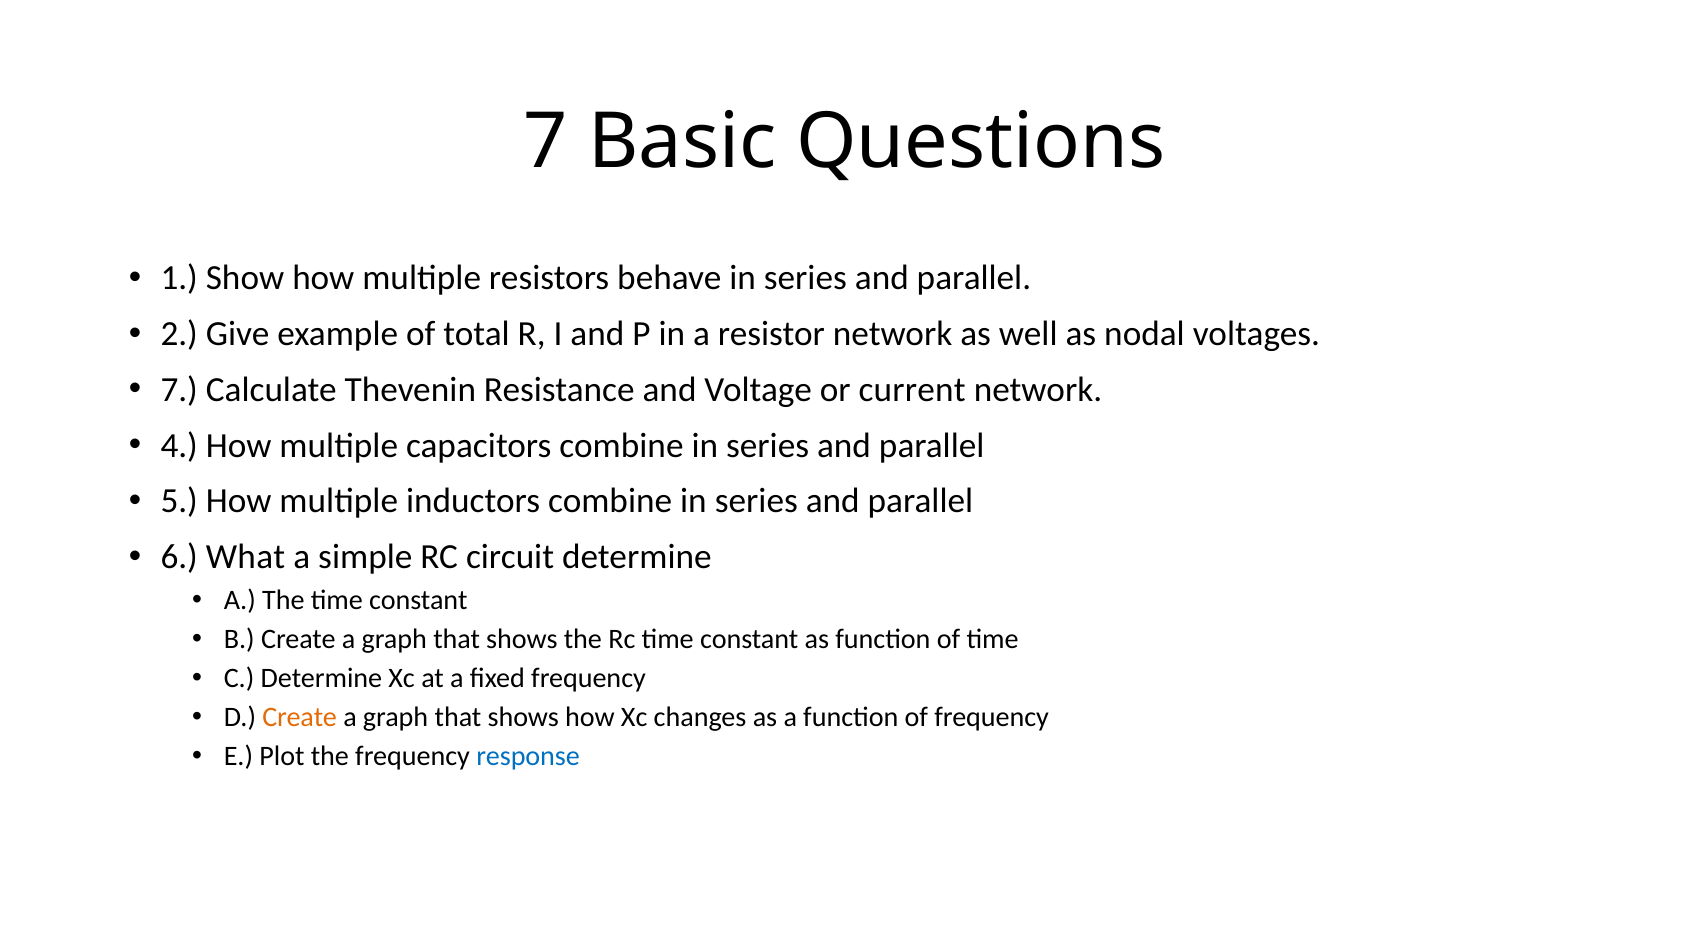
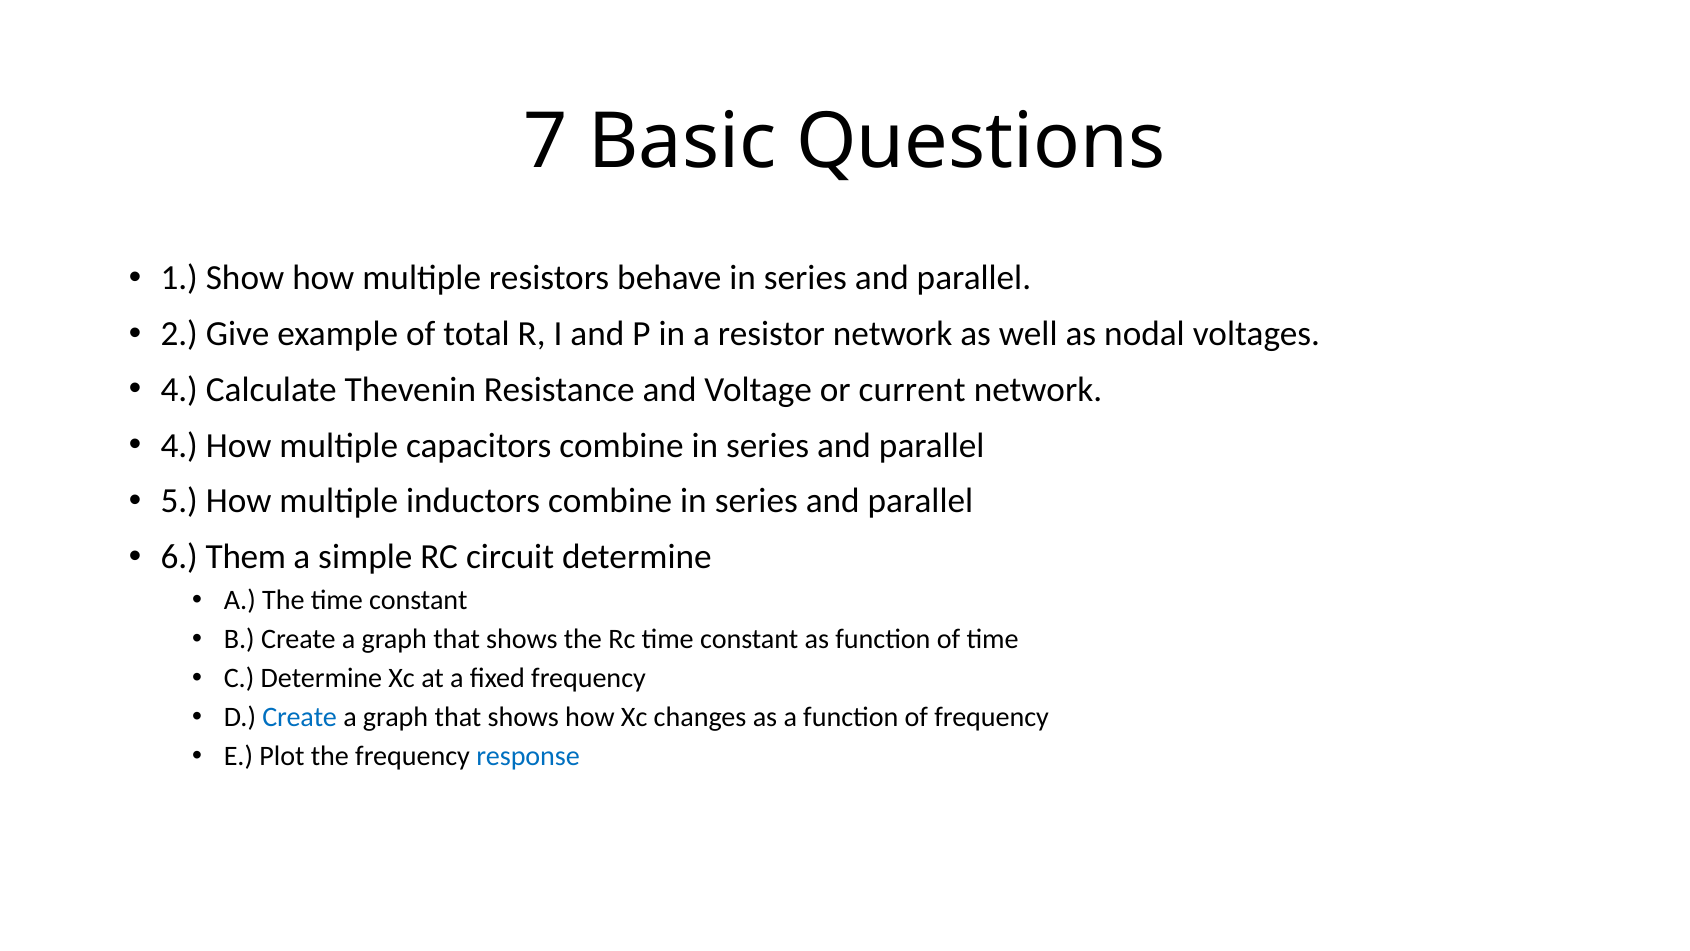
7: 7 -> 4 (179, 390)
What: What -> Them (246, 557)
Create colour: orange -> blue (300, 717)
